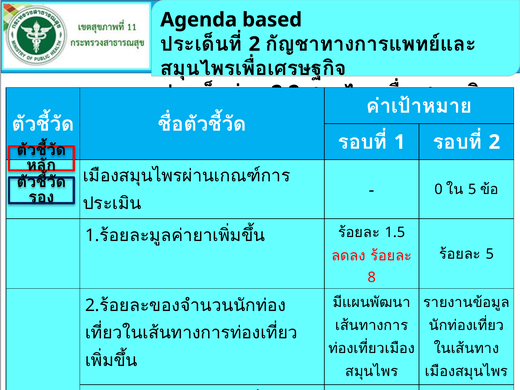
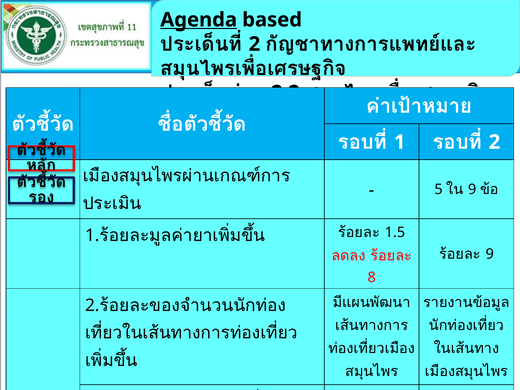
Agenda underline: none -> present (199, 20)
0: 0 -> 5 (438, 190)
5: 5 -> 9 (472, 190)
5: 5 -> 9 (490, 254)
